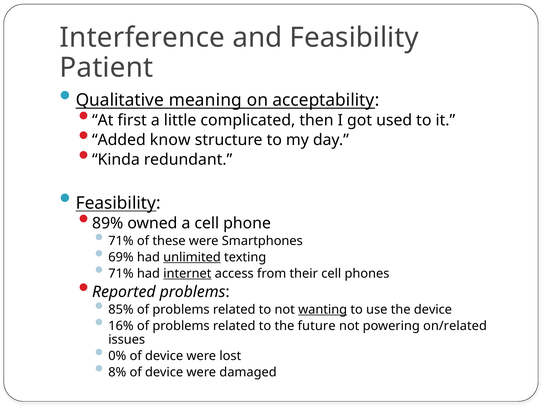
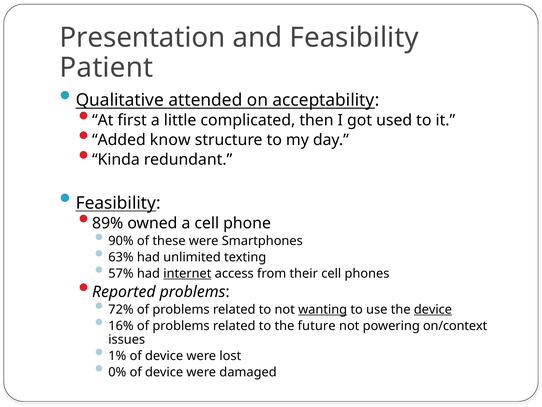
Interference: Interference -> Presentation (142, 38)
meaning: meaning -> attended (205, 100)
71%: 71% -> 90% (121, 241)
69%: 69% -> 63% (121, 257)
unlimited underline: present -> none (192, 257)
71%: 71% -> 57% (121, 273)
85%: 85% -> 72% (121, 309)
device underline: none -> present (433, 309)
on/related: on/related -> on/context (455, 325)
0%: 0% -> 1% (117, 356)
8%: 8% -> 0% (117, 372)
